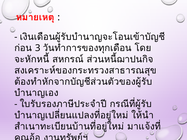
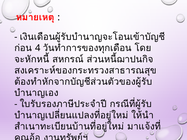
3: 3 -> 4 (38, 48)
